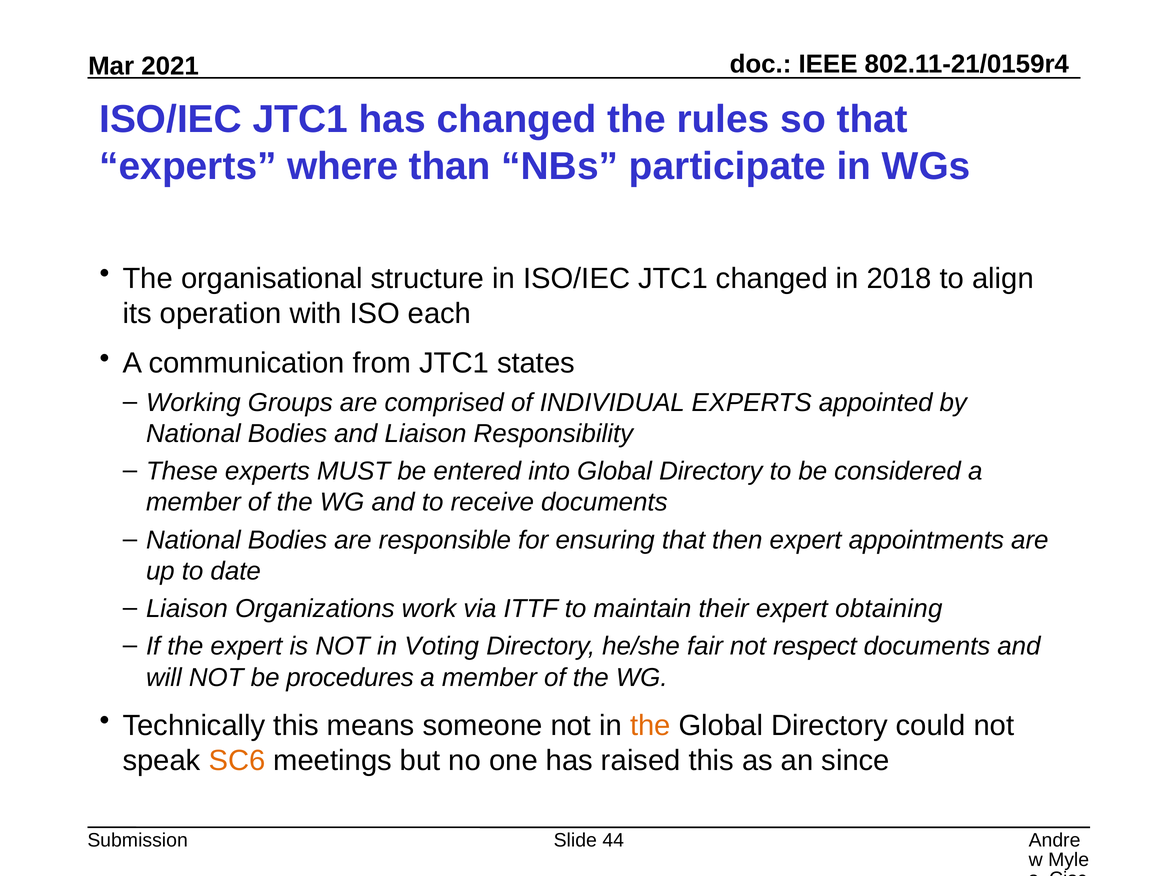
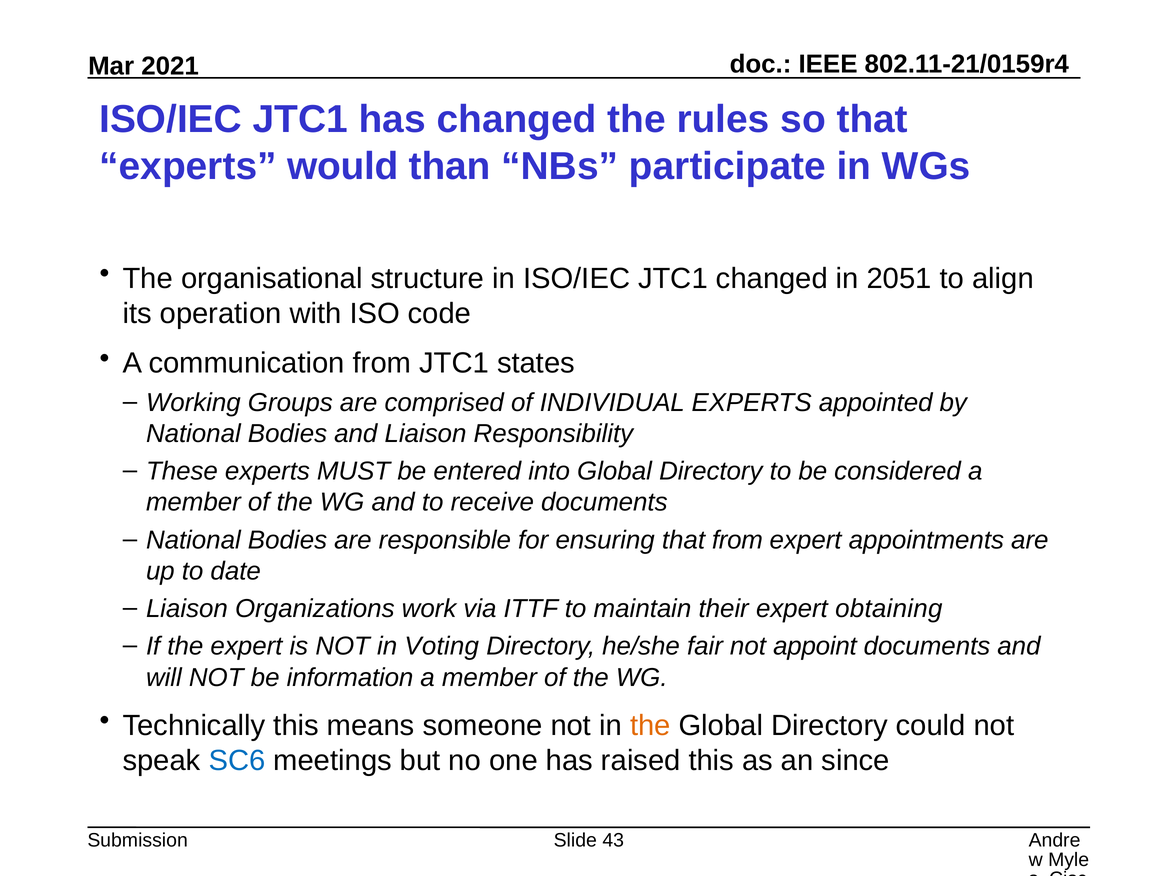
where: where -> would (343, 166)
2018: 2018 -> 2051 (899, 279)
each: each -> code (440, 314)
that then: then -> from (737, 540)
respect: respect -> appoint (815, 646)
procedures: procedures -> information (350, 678)
SC6 colour: orange -> blue (237, 761)
44: 44 -> 43 (613, 840)
